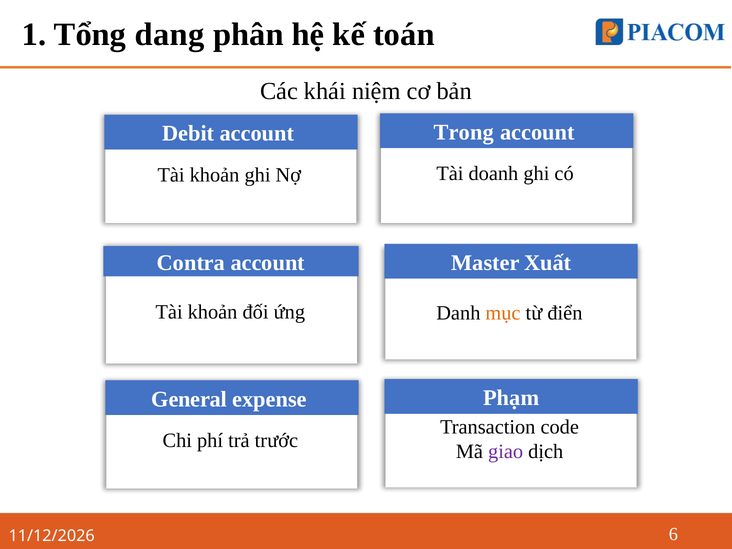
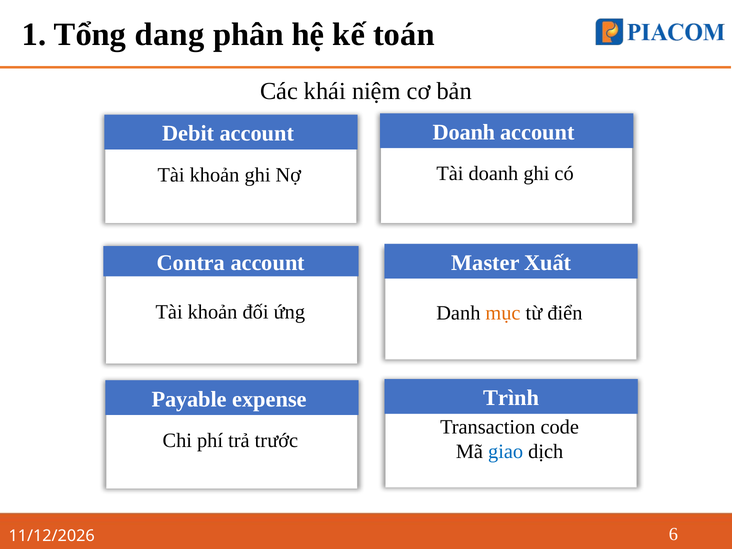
Trong: Trong -> Doanh (464, 132)
Phạm: Phạm -> Trình (511, 398)
General: General -> Payable (189, 399)
giao colour: purple -> blue (506, 452)
